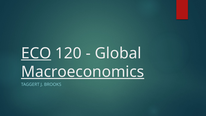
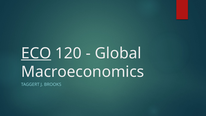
Macroeconomics underline: present -> none (83, 72)
